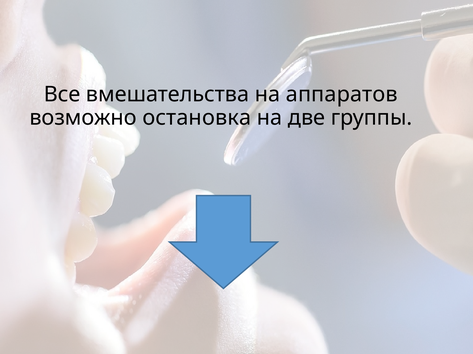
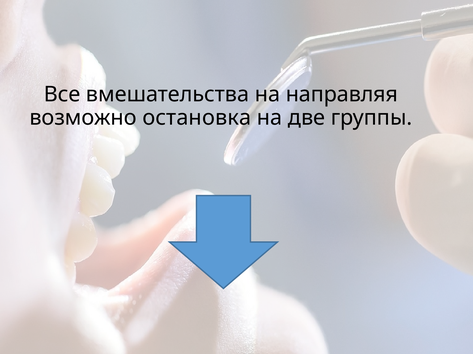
аппаратов: аппаратов -> направляя (342, 95)
